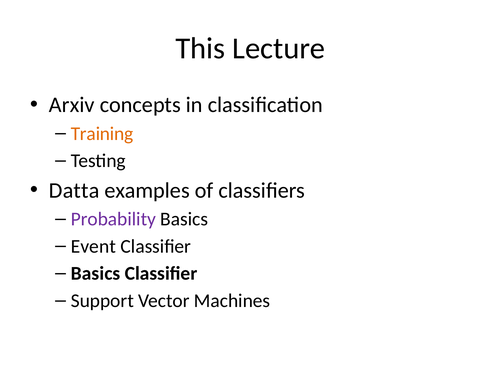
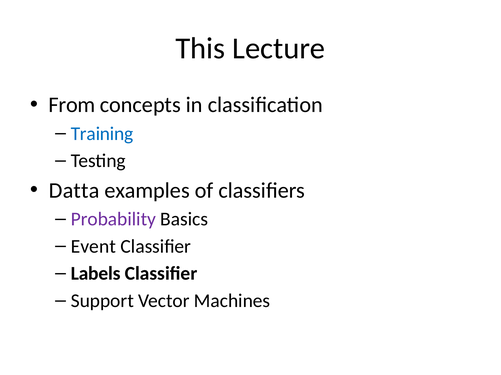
Arxiv: Arxiv -> From (72, 105)
Training colour: orange -> blue (102, 134)
Basics: Basics -> Labels (96, 274)
